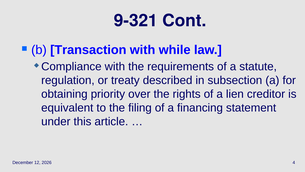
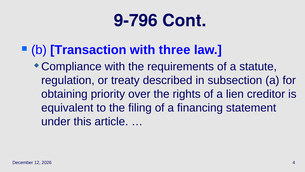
9-321: 9-321 -> 9-796 (136, 21)
while: while -> three (175, 50)
